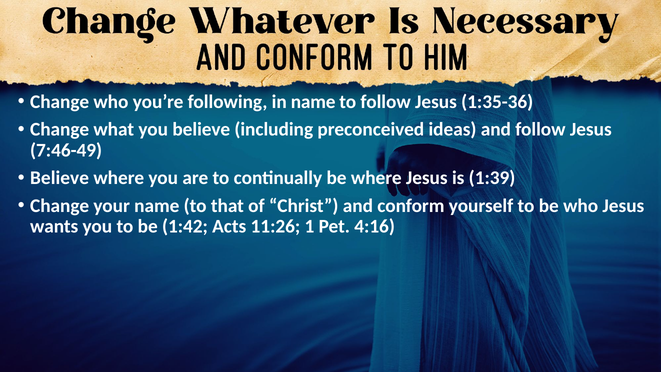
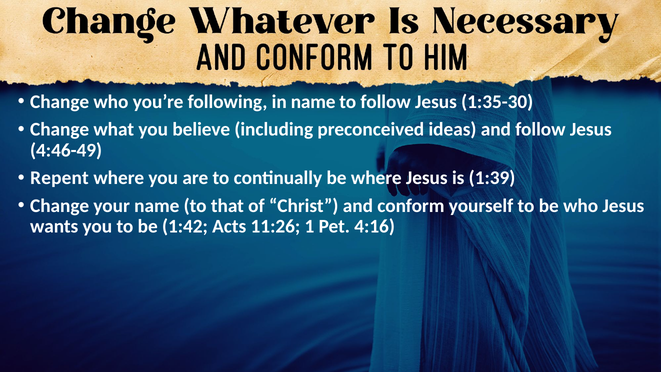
1:35-36: 1:35-36 -> 1:35-30 (497, 102)
7:46-49: 7:46-49 -> 4:46-49 (66, 150)
Believe: Believe -> Repent (60, 178)
